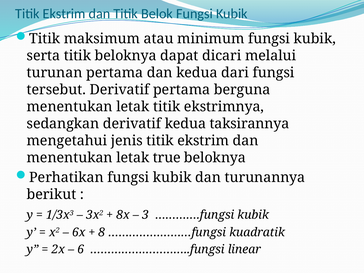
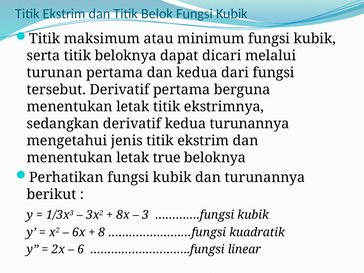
kedua taksirannya: taksirannya -> turunannya (249, 124)
